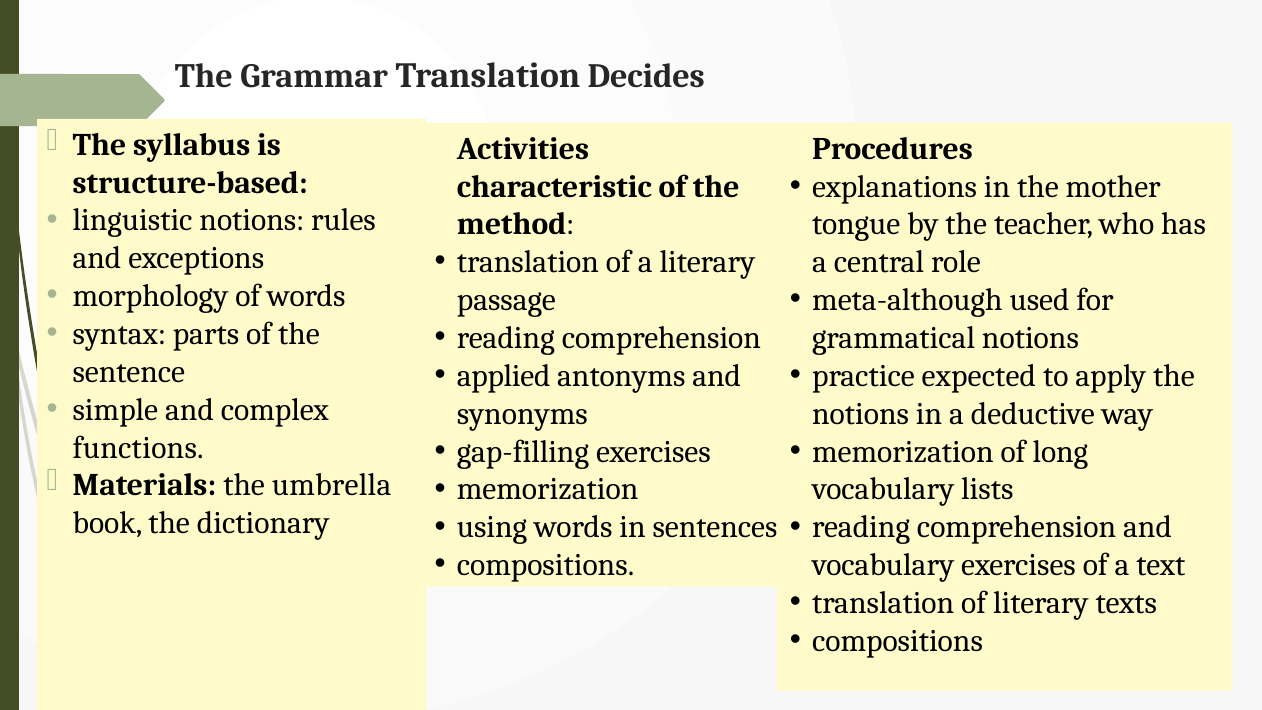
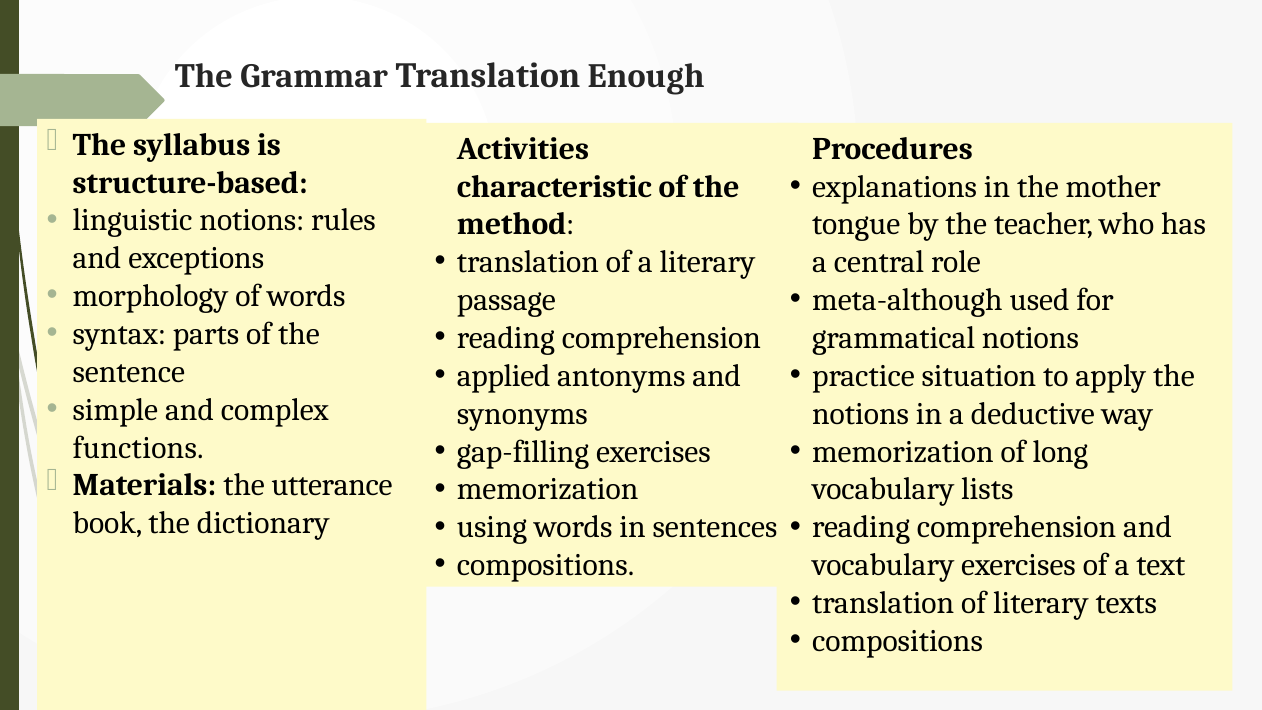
Decides: Decides -> Enough (646, 76)
expected: expected -> situation (979, 376)
umbrella: umbrella -> utterance (332, 485)
